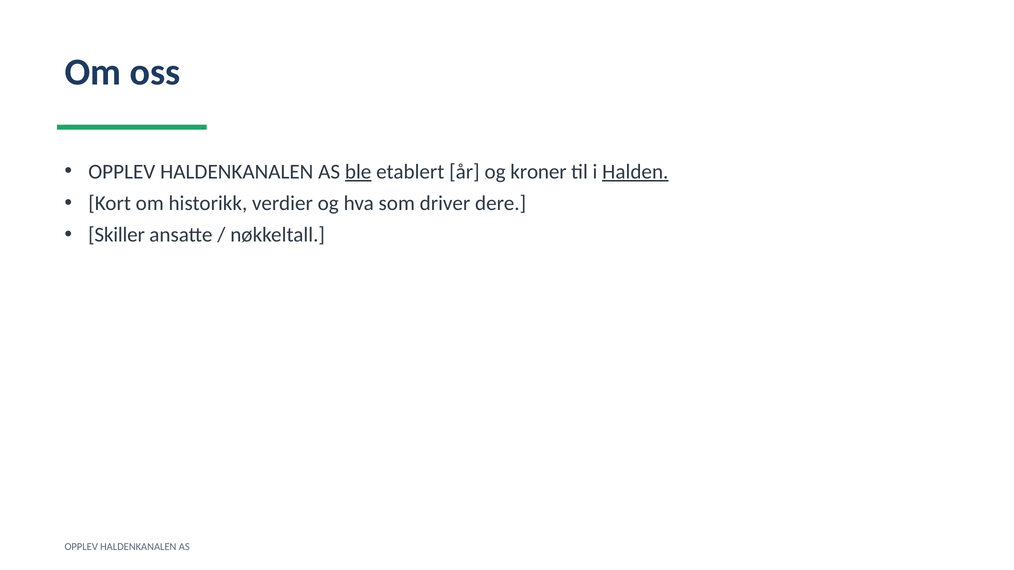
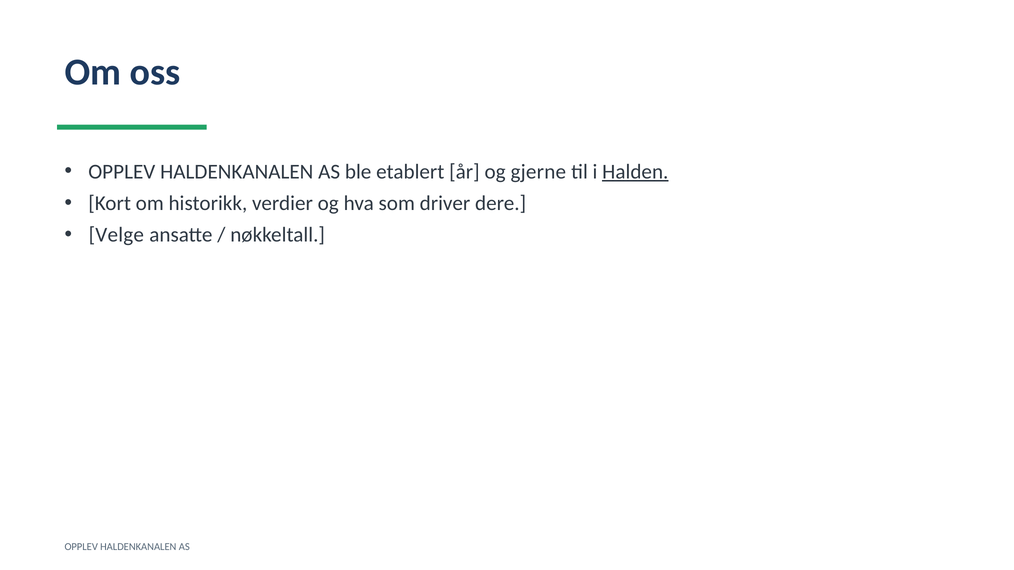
ble underline: present -> none (358, 172)
kroner: kroner -> gjerne (538, 172)
Skiller: Skiller -> Velge (116, 235)
